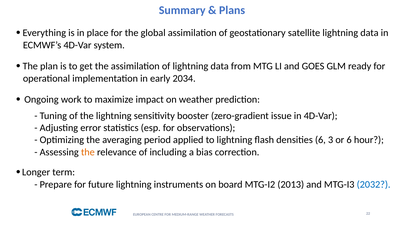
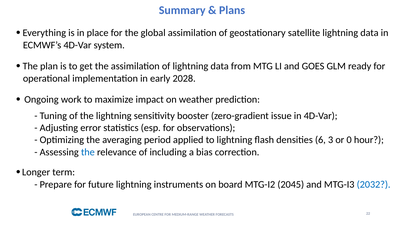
2034: 2034 -> 2028 (184, 78)
or 6: 6 -> 0 (349, 140)
the colour: orange -> blue (88, 152)
2013: 2013 -> 2045 (291, 185)
